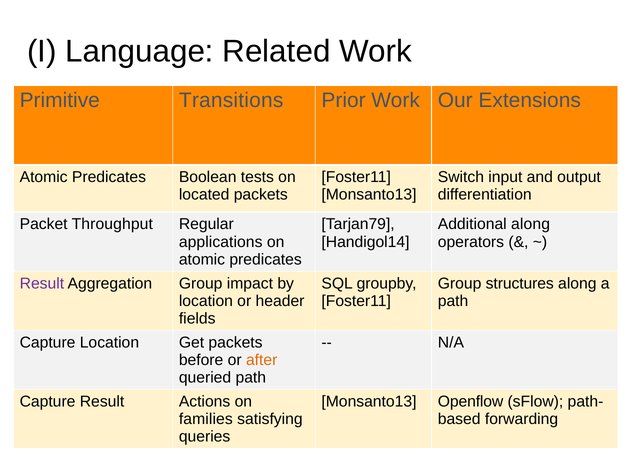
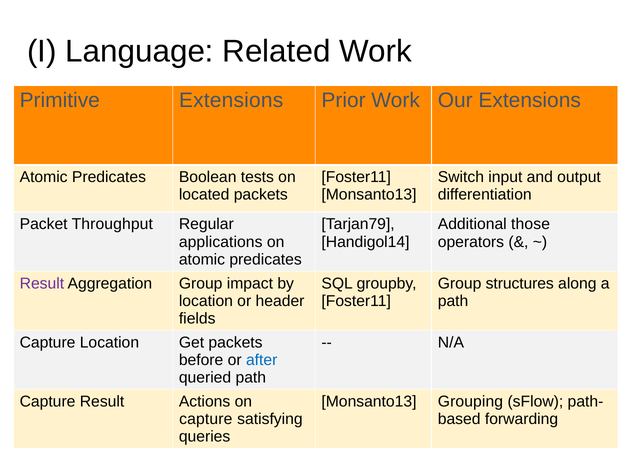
Primitive Transitions: Transitions -> Extensions (231, 101)
Additional along: along -> those (531, 224)
after colour: orange -> blue (262, 360)
Openflow: Openflow -> Grouping (470, 401)
families: families -> capture (206, 419)
